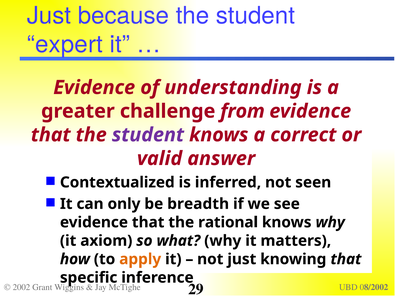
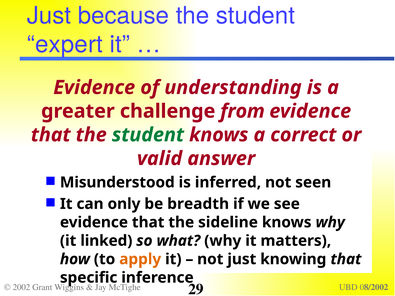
student colour: purple -> green (148, 135)
Contextualized: Contextualized -> Misunderstood (117, 183)
rational: rational -> sideline (228, 222)
axiom: axiom -> linked (106, 241)
